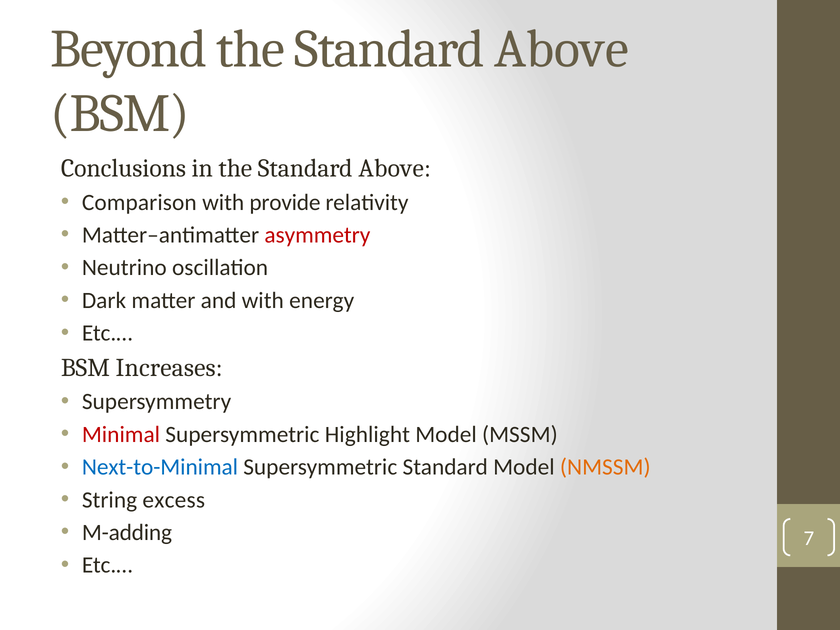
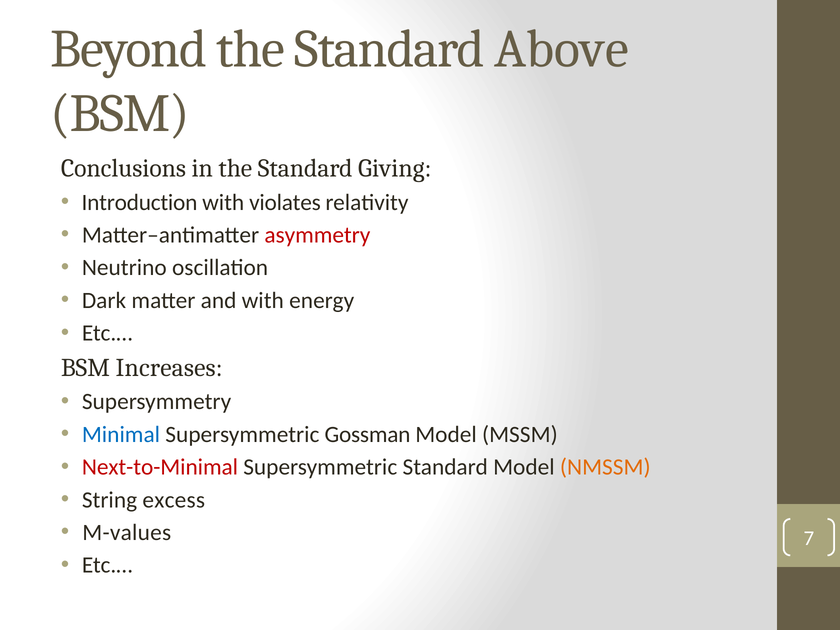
in the Standard Above: Above -> Giving (395, 168)
Comparison: Comparison -> Introduction (139, 202)
provide: provide -> violates (285, 202)
Minimal colour: red -> blue (121, 434)
Highlight: Highlight -> Gossman (368, 434)
Next-to-Minimal colour: blue -> red (160, 467)
M-adding: M-adding -> M-values (127, 533)
